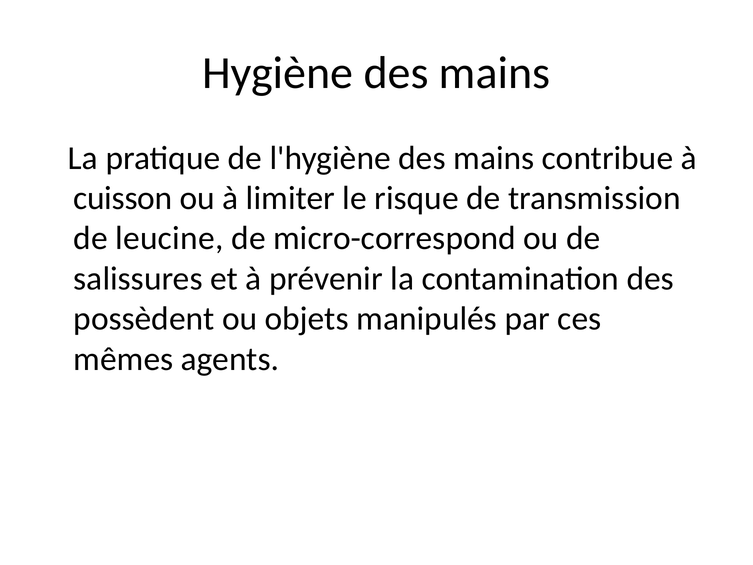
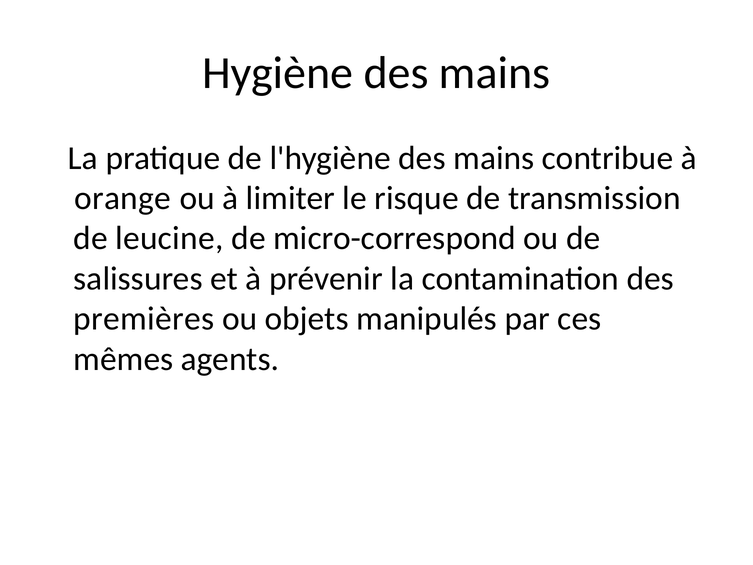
cuisson: cuisson -> orange (123, 198)
possèdent: possèdent -> premières (144, 319)
